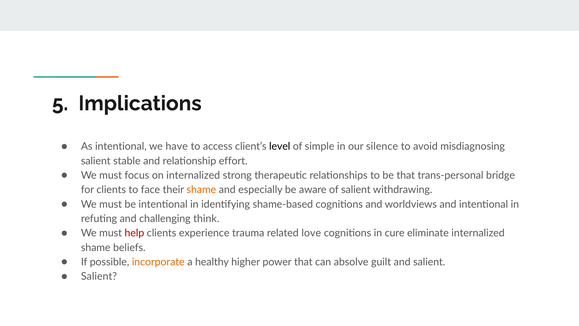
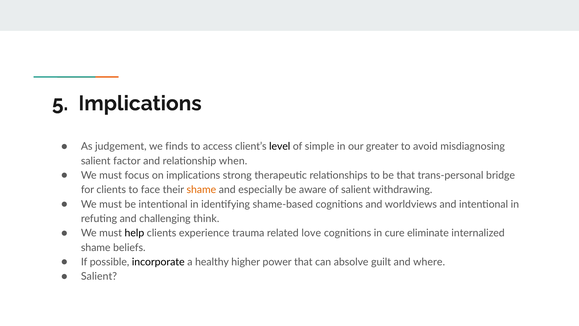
As intentional: intentional -> judgement (121, 146)
have: have -> finds (177, 146)
silence: silence -> greater (382, 146)
stable: stable -> factor (127, 161)
effort: effort -> when (233, 161)
on internalized: internalized -> implications (193, 175)
help colour: red -> black (134, 233)
incorporate colour: orange -> black (158, 262)
and salient: salient -> where (429, 262)
